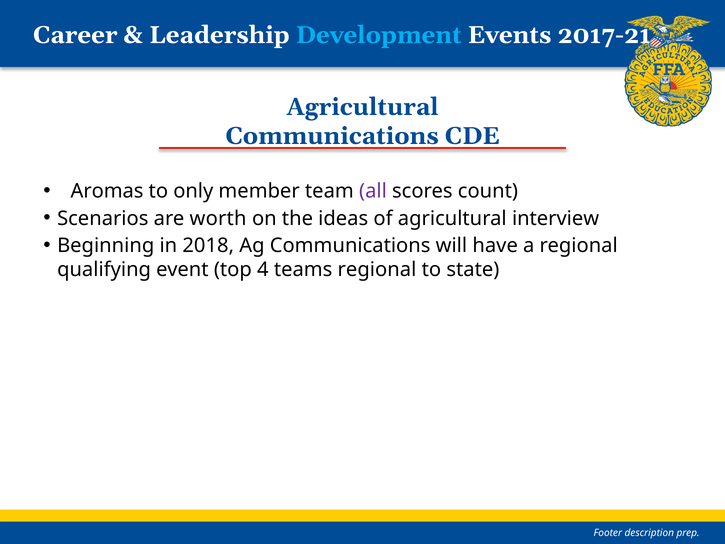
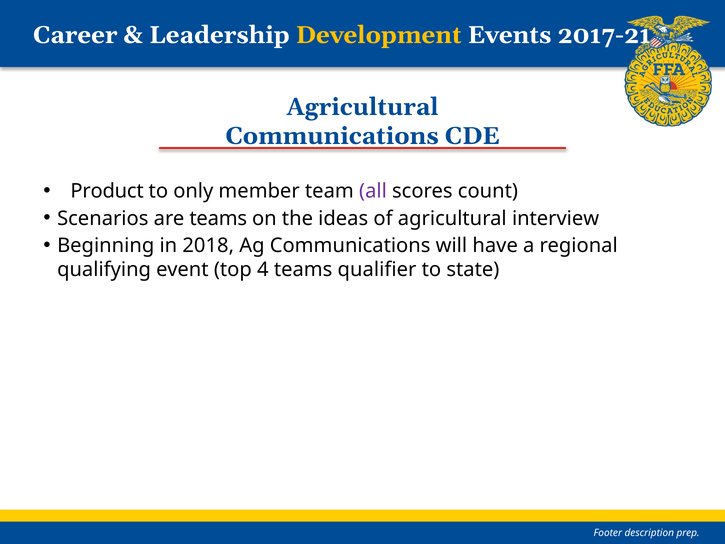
Development colour: light blue -> yellow (379, 35)
Aromas: Aromas -> Product (107, 191)
are worth: worth -> teams (218, 218)
teams regional: regional -> qualifier (377, 270)
